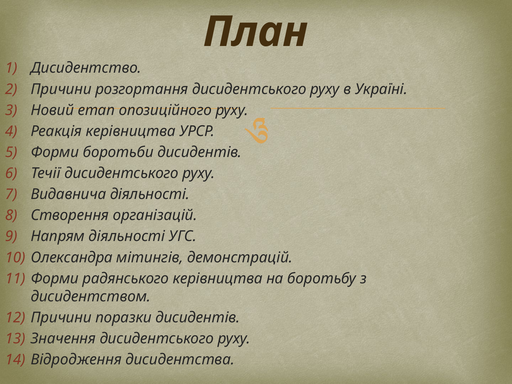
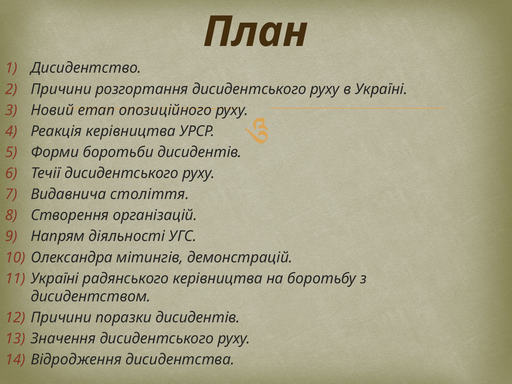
Видавнича діяльності: діяльності -> століття (150, 194)
Форми: Форми -> Україні (55, 278)
